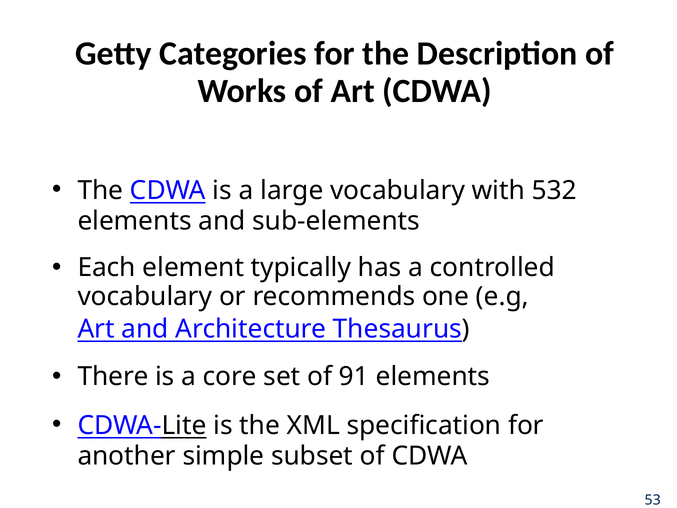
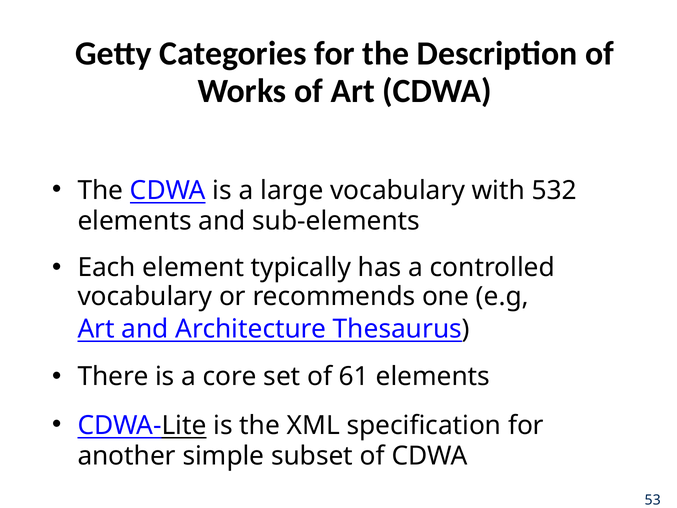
91: 91 -> 61 (354, 376)
